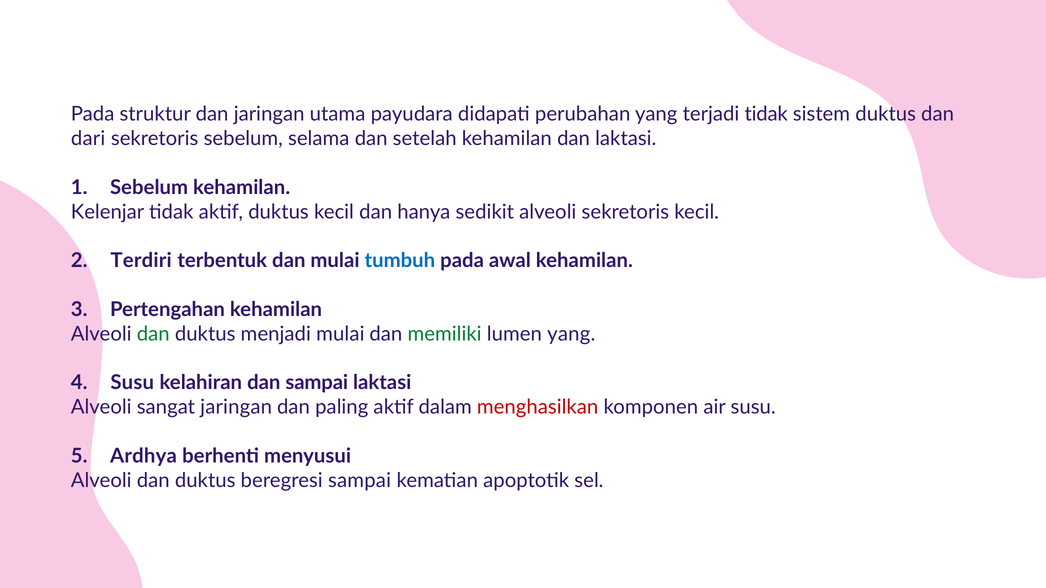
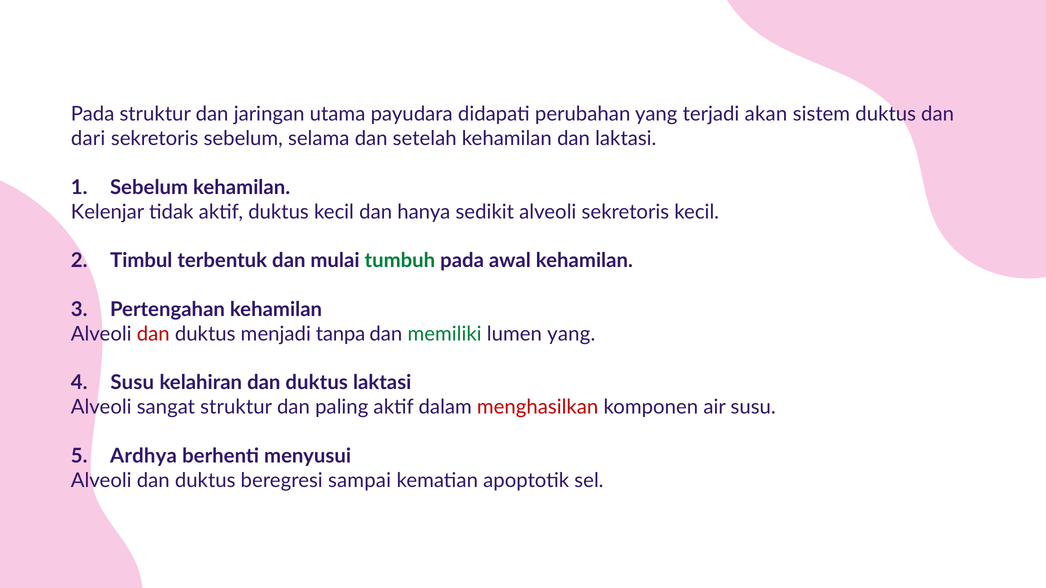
terjadi tidak: tidak -> akan (766, 114)
Terdiri: Terdiri -> Timbul (141, 261)
tumbuh colour: blue -> green (400, 261)
dan colour: green -> red (153, 334)
menjadi mulai: mulai -> tanpa (341, 334)
kelahiran dan sampai: sampai -> duktus (317, 383)
sangat jaringan: jaringan -> struktur (236, 407)
